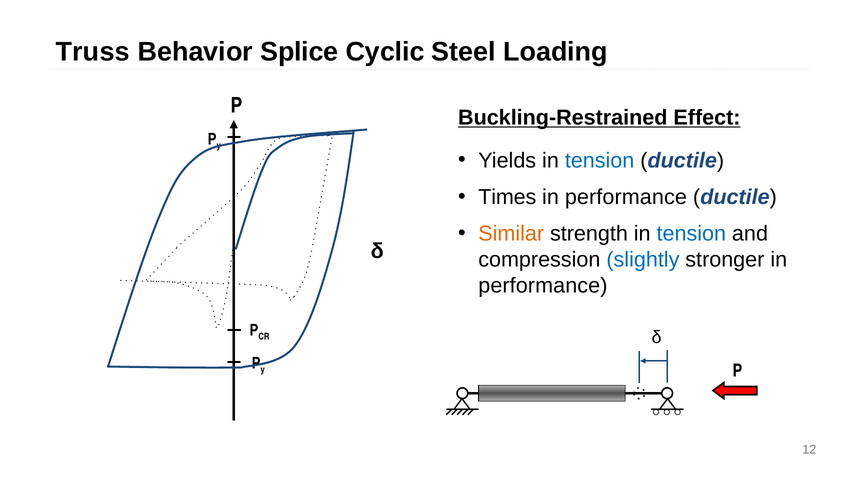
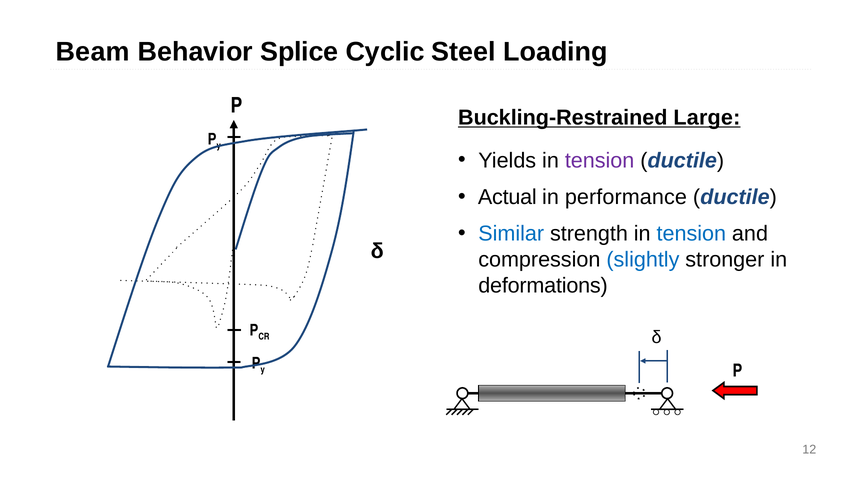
Truss: Truss -> Beam (93, 52)
Effect: Effect -> Large (707, 118)
tension colour: blue -> purple (600, 160)
Times: Times -> Actual (507, 197)
Similar colour: orange -> blue (511, 234)
performance: performance -> deformations (543, 285)
